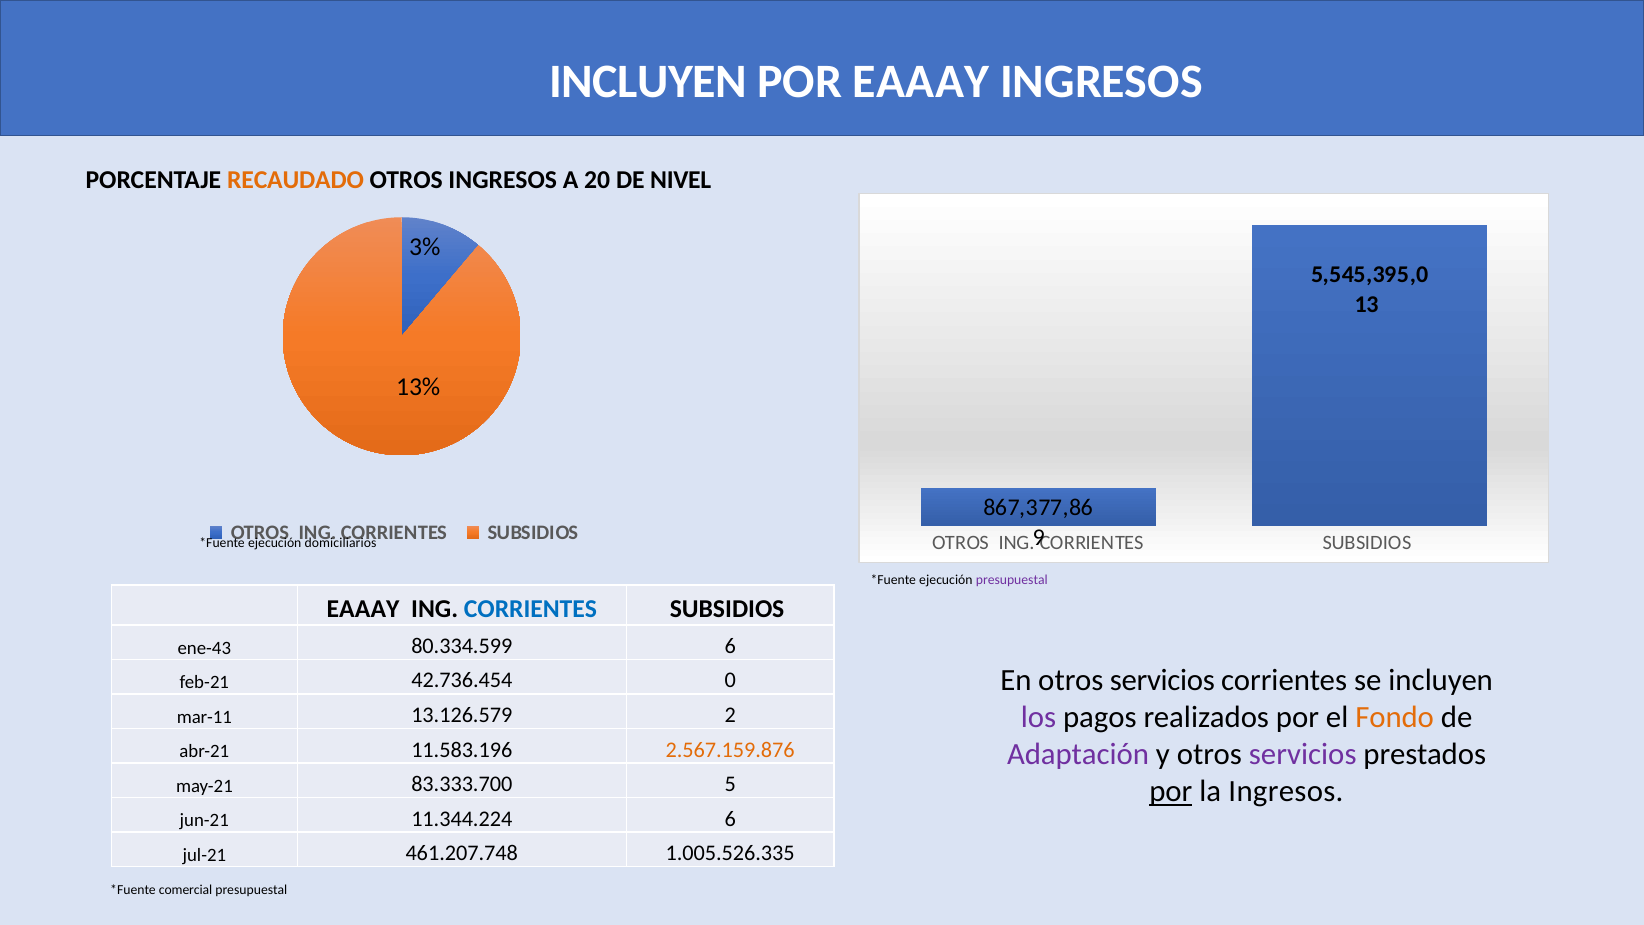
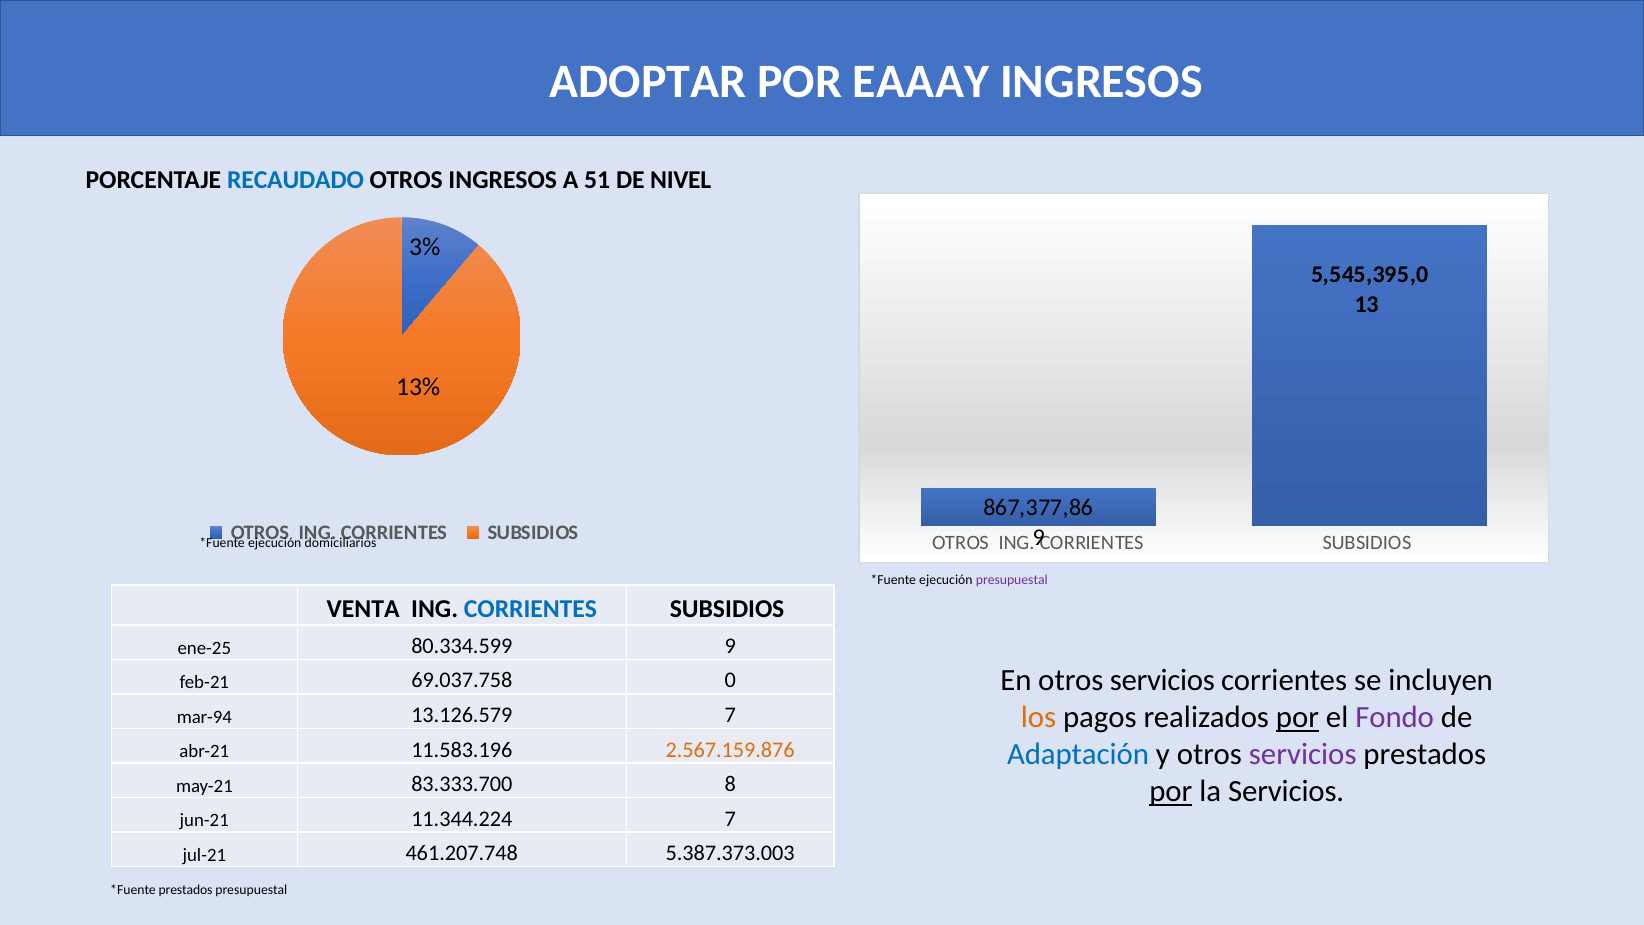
INCLUYEN: INCLUYEN -> ADOPTAR (648, 82)
RECAUDADO colour: orange -> blue (296, 180)
20: 20 -> 51 (597, 180)
EAAAY: EAAAY -> VENTA (363, 609)
ene-43: ene-43 -> ene-25 (204, 648)
80.334.599 6: 6 -> 9 (730, 646)
42.736.454: 42.736.454 -> 69.037.758 (462, 680)
los colour: purple -> orange (1039, 717)
por underline: none -> present (1297, 717)
Fondo colour: orange -> purple (1395, 717)
mar-11: mar-11 -> mar-94 (204, 717)
13.126.579 2: 2 -> 7 (730, 715)
Adaptación colour: purple -> blue (1078, 754)
5: 5 -> 8 (730, 784)
la Ingresos: Ingresos -> Servicios (1286, 791)
11.344.224 6: 6 -> 7 (730, 819)
1.005.526.335: 1.005.526.335 -> 5.387.373.003 (730, 853)
comercial: comercial -> prestados (186, 889)
